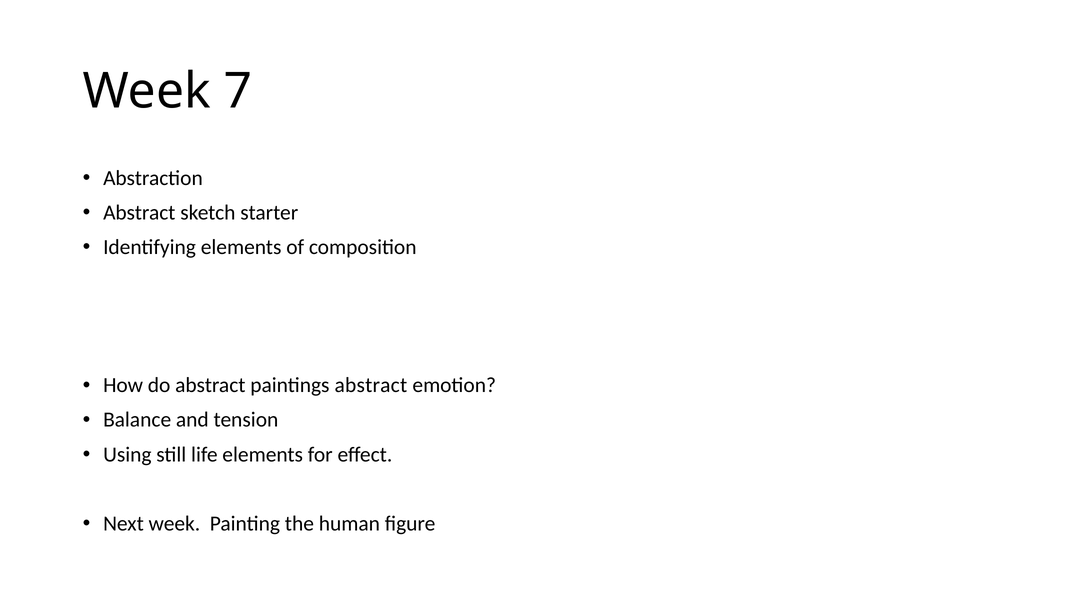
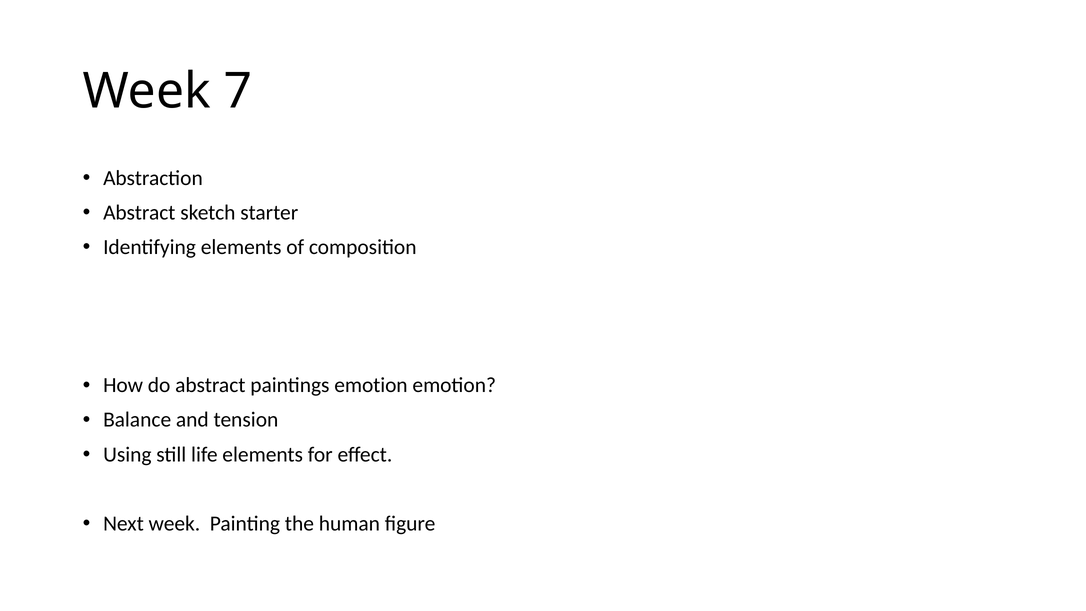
paintings abstract: abstract -> emotion (371, 385)
